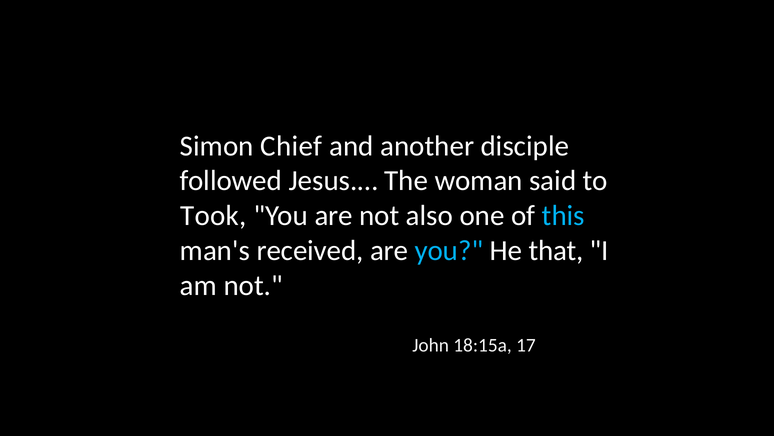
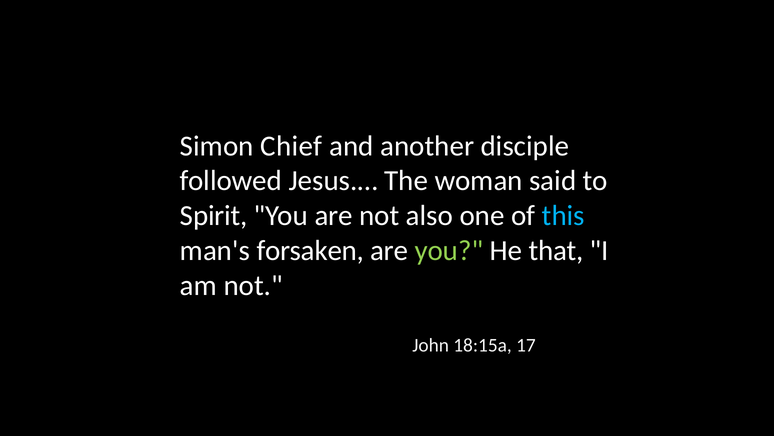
Took: Took -> Spirit (214, 215)
received: received -> forsaken (310, 250)
you colour: light blue -> light green (449, 250)
